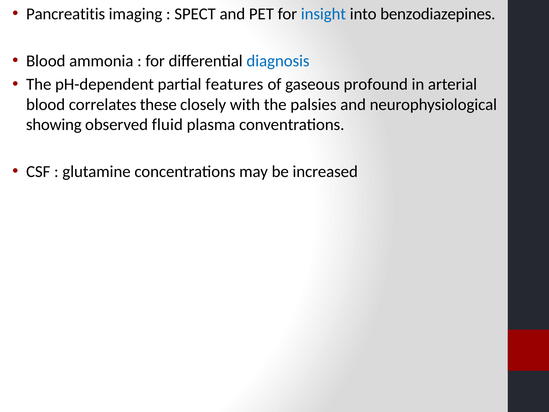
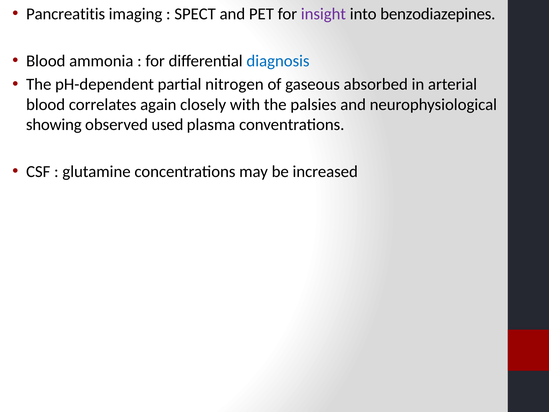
insight colour: blue -> purple (323, 14)
features: features -> nitrogen (234, 84)
profound: profound -> absorbed (376, 84)
these: these -> again (158, 105)
fluid: fluid -> used (167, 125)
